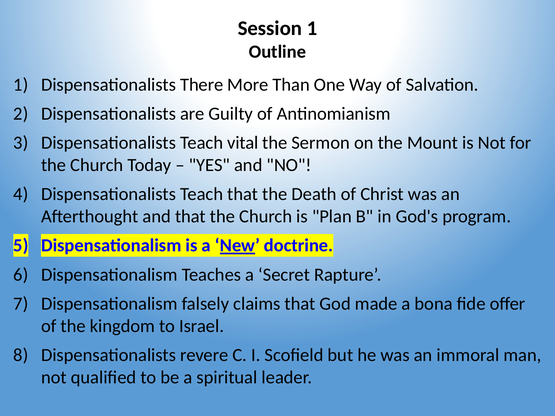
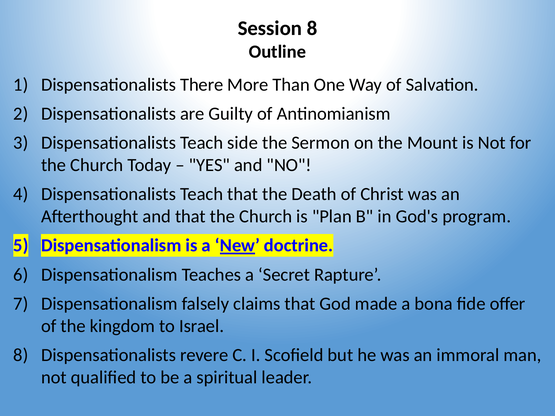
Session 1: 1 -> 8 (312, 28)
vital: vital -> side (243, 143)
